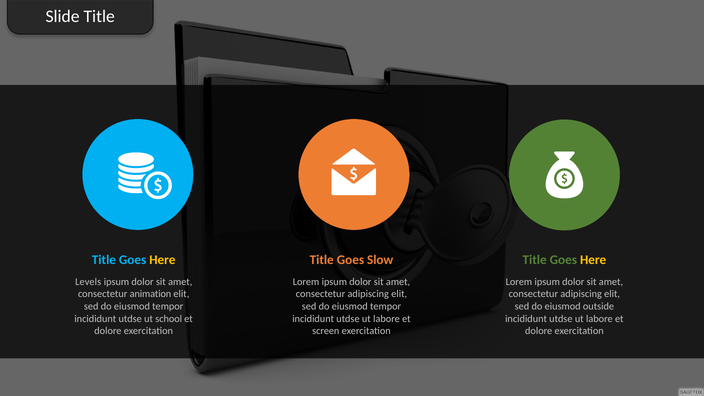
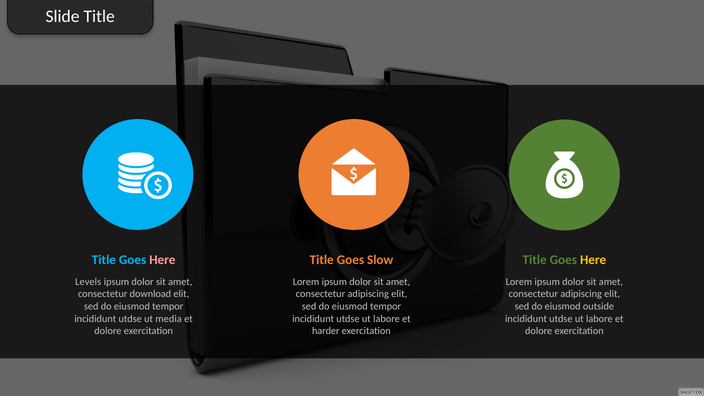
Here colour: yellow -> pink (162, 260)
animation: animation -> download (150, 294)
school: school -> media (169, 319)
screen: screen -> harder (326, 331)
